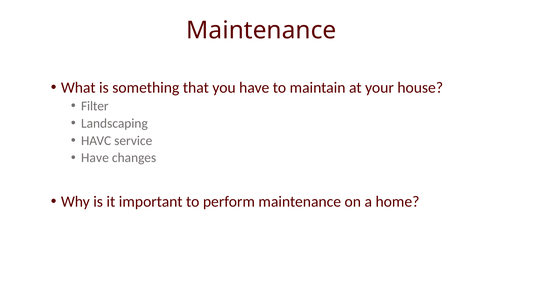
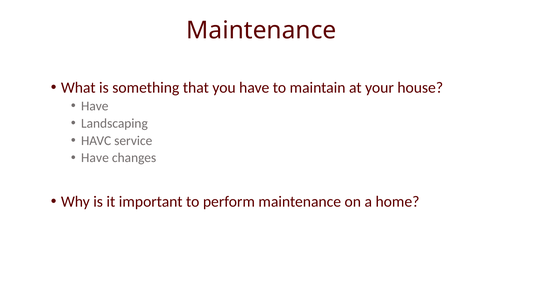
Filter: Filter -> Have (95, 106)
